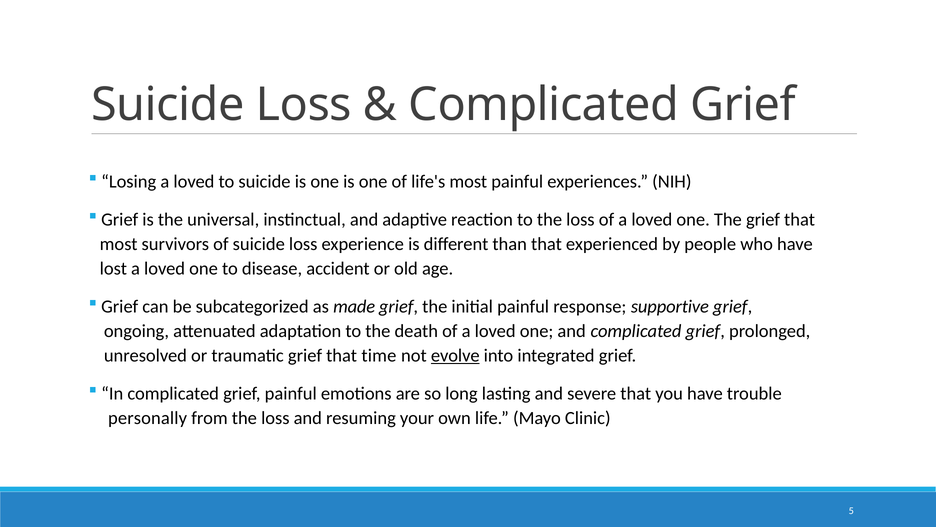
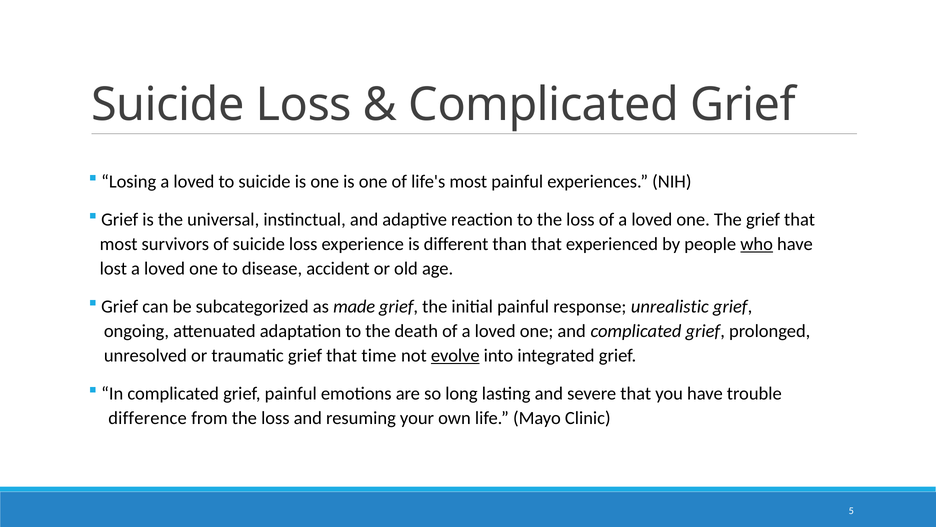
who underline: none -> present (757, 244)
supportive: supportive -> unrealistic (670, 306)
personally: personally -> difference (148, 418)
